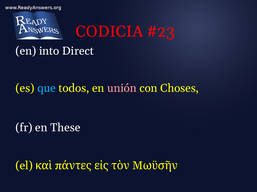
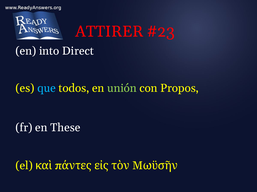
CODICIA: CODICIA -> ATTIRER (109, 32)
unión colour: pink -> light green (122, 88)
Choses: Choses -> Propos (180, 88)
